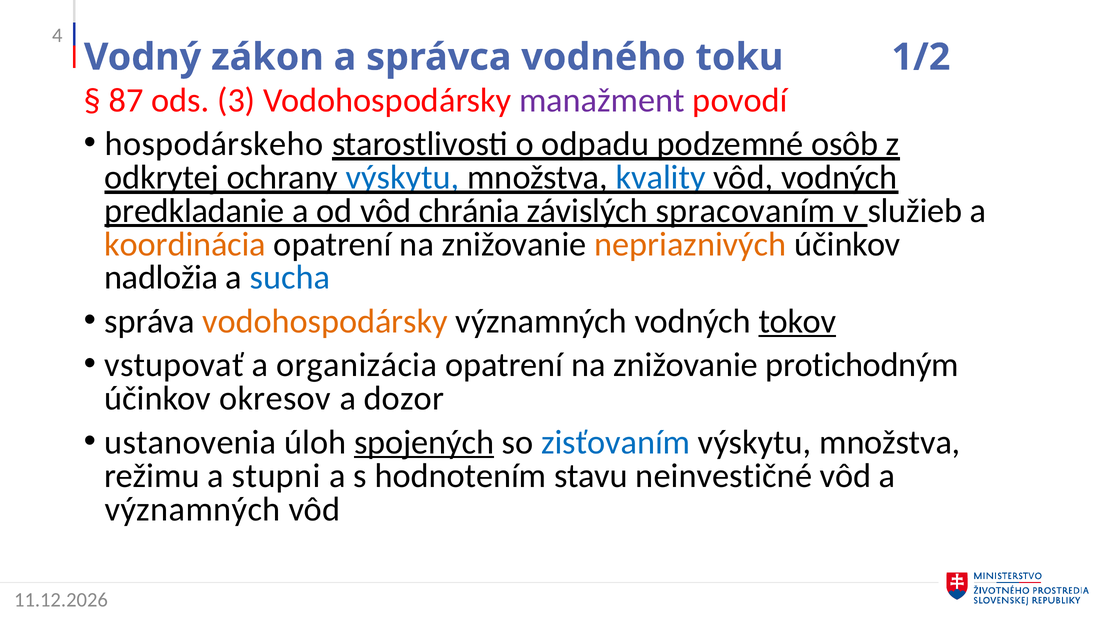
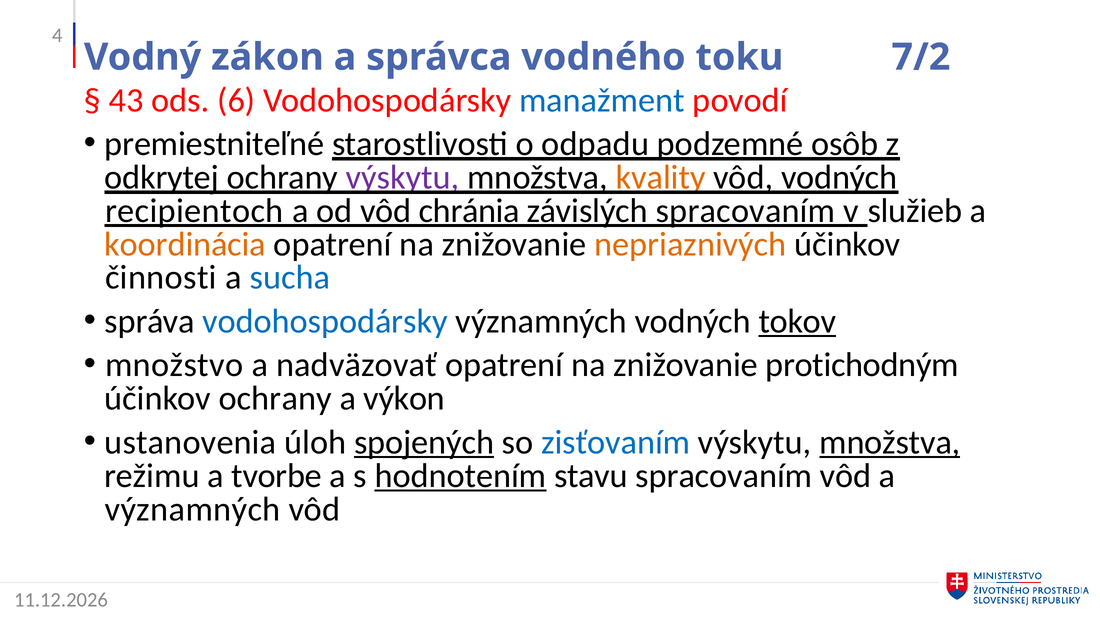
1/2: 1/2 -> 7/2 (921, 57)
87: 87 -> 43 (126, 100)
3: 3 -> 6 (236, 100)
manažment colour: purple -> blue (602, 100)
hospodárskeho: hospodárskeho -> premiestniteľné (214, 144)
výskytu colour: blue -> purple (402, 177)
kvality colour: blue -> orange (661, 177)
predkladanie: predkladanie -> recipientoch (194, 211)
nadložia: nadložia -> činnosti (161, 278)
vodohospodársky colour: orange -> blue (325, 321)
vstupovať: vstupovať -> množstvo (174, 365)
organizácia: organizácia -> nadväzovať (357, 365)
účinkov okresov: okresov -> ochrany (275, 398)
dozor: dozor -> výkon (404, 398)
množstva underline: none -> present (890, 442)
stupni: stupni -> tvorbe (277, 476)
hodnotením underline: none -> present (460, 476)
stavu neinvestičné: neinvestičné -> spracovaním (724, 476)
